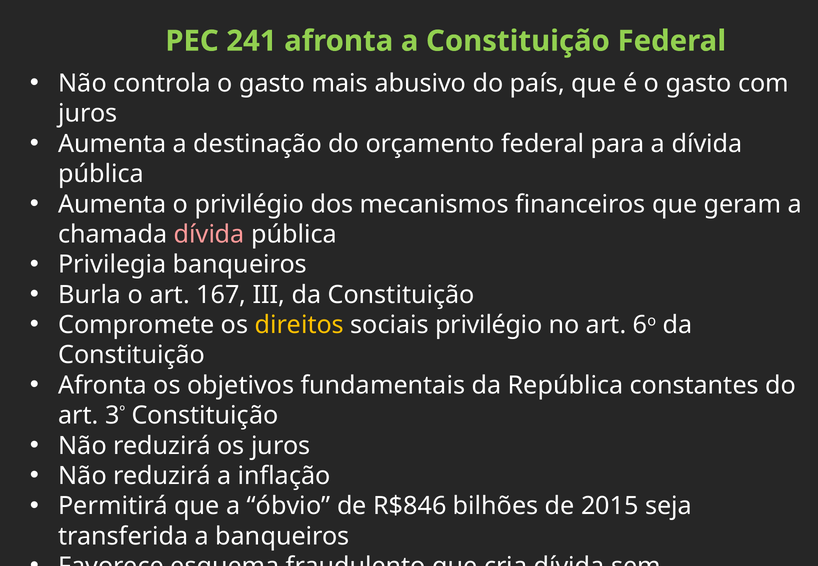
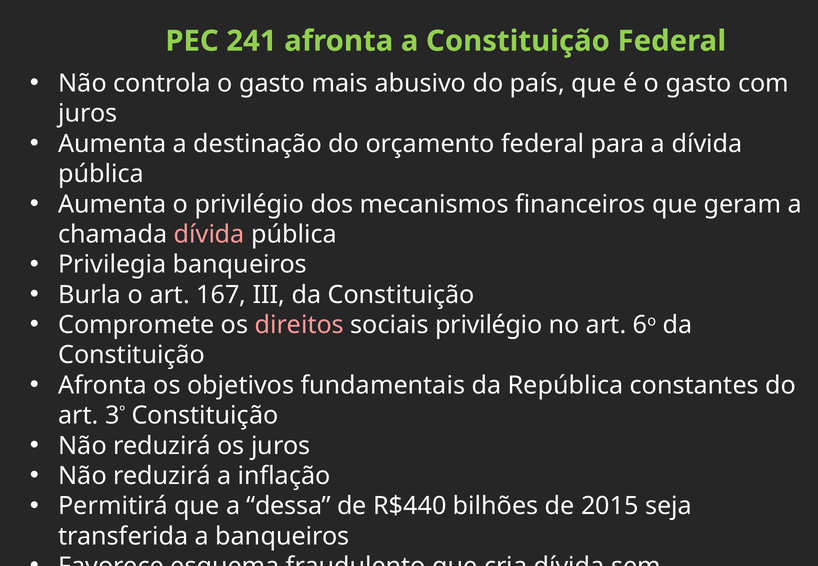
direitos colour: yellow -> pink (299, 325)
óbvio: óbvio -> dessa (289, 506)
R$846: R$846 -> R$440 (410, 506)
